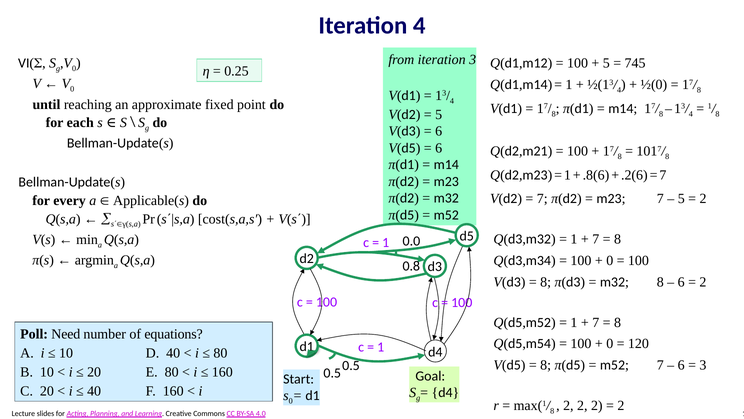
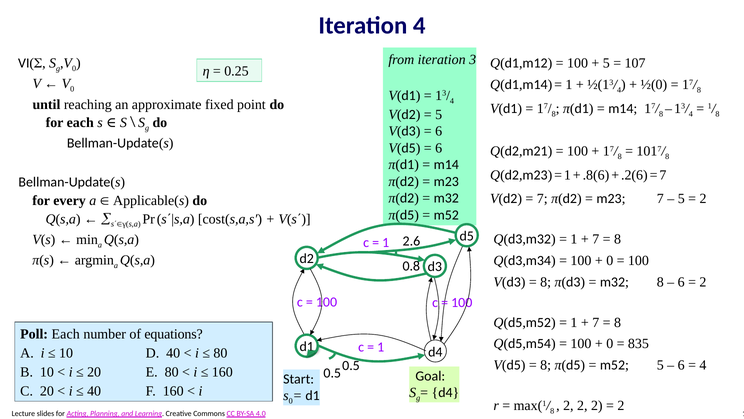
745: 745 -> 107 (635, 63)
0.0: 0.0 -> 2.6 (411, 241)
Poll Need: Need -> Each (66, 334)
120: 120 -> 835 (638, 343)
m52 7: 7 -> 5 (660, 365)
3: 3 -> 4 (703, 365)
